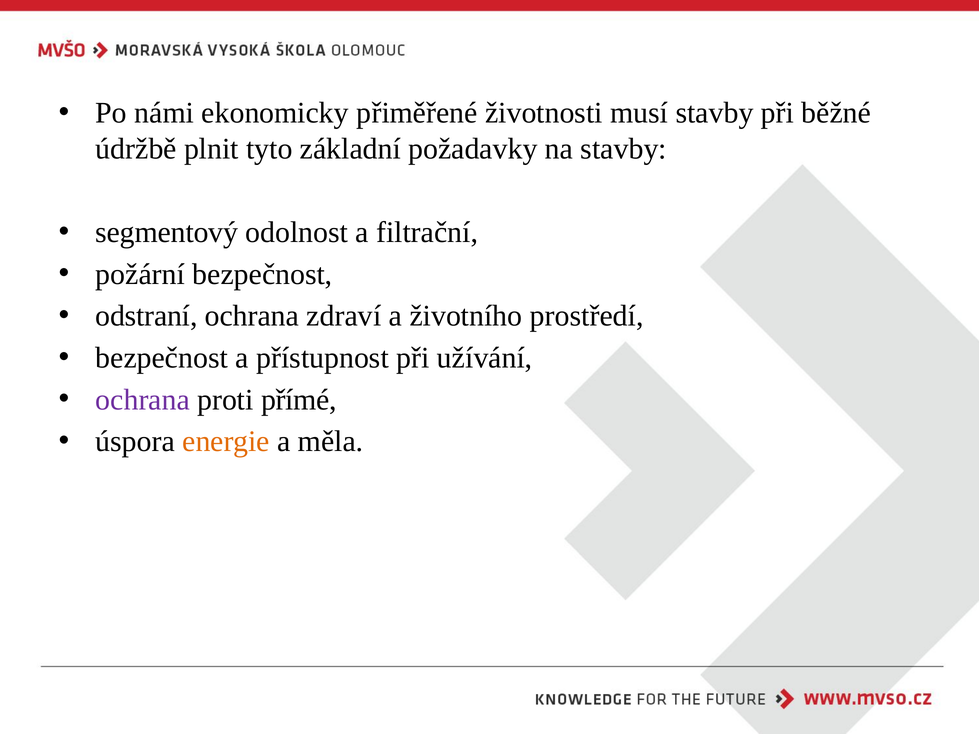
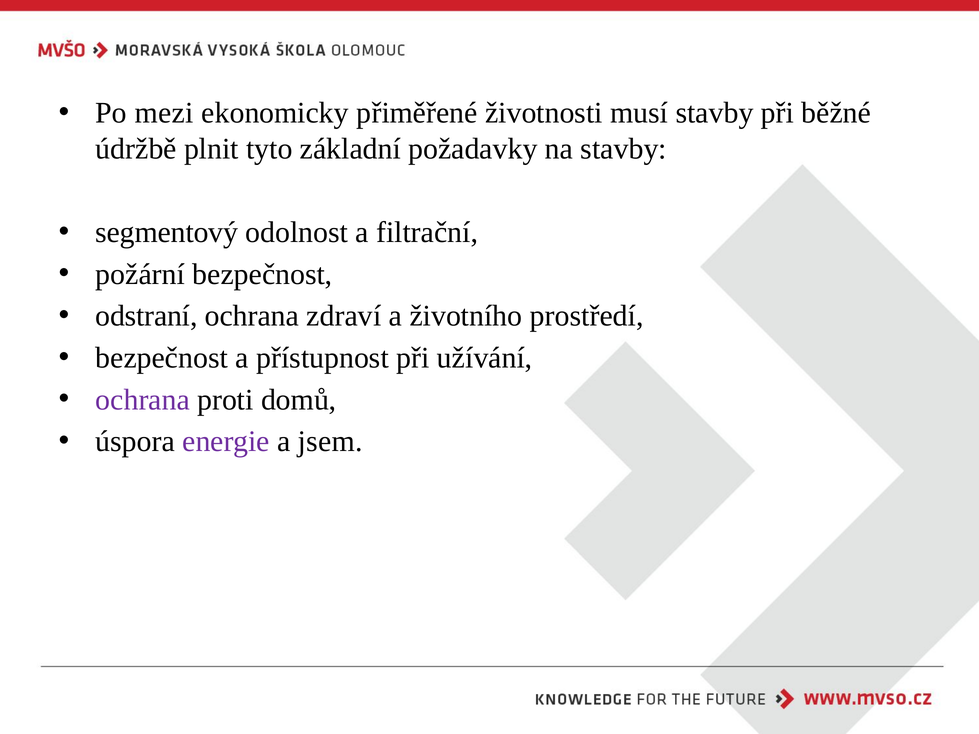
námi: námi -> mezi (164, 113)
přímé: přímé -> domů (299, 400)
energie colour: orange -> purple (226, 442)
měla: měla -> jsem (330, 442)
